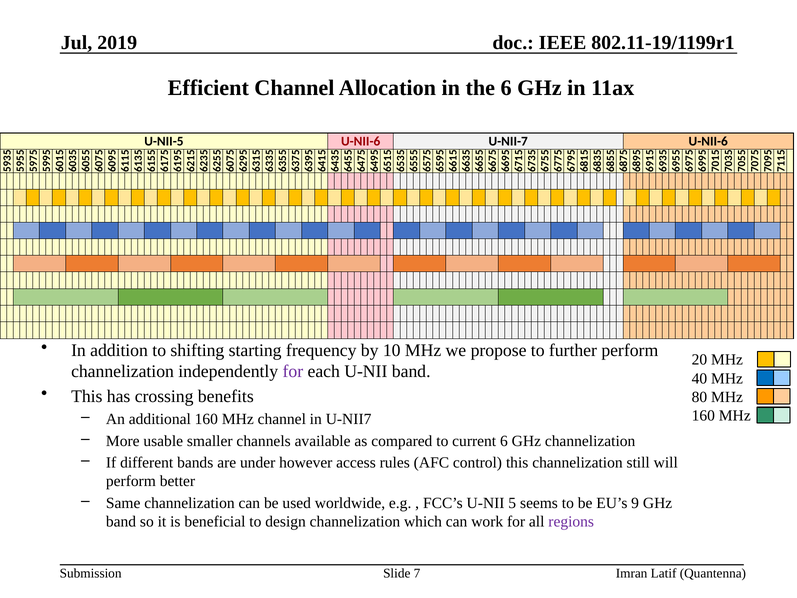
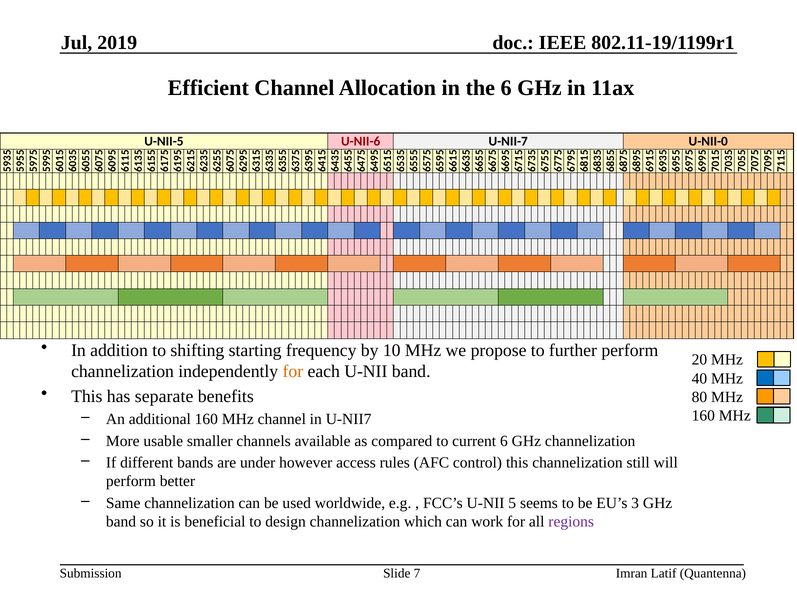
U-NII-7 U-NII-6: U-NII-6 -> U-NII-0 (708, 141)
for colour: purple -> orange (293, 371)
crossing: crossing -> separate (164, 396)
EU’s 9: 9 -> 3 (635, 503)
